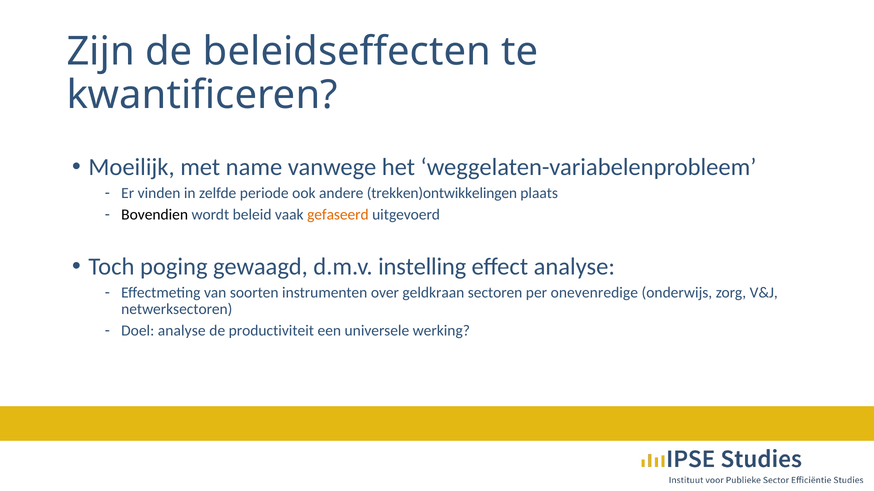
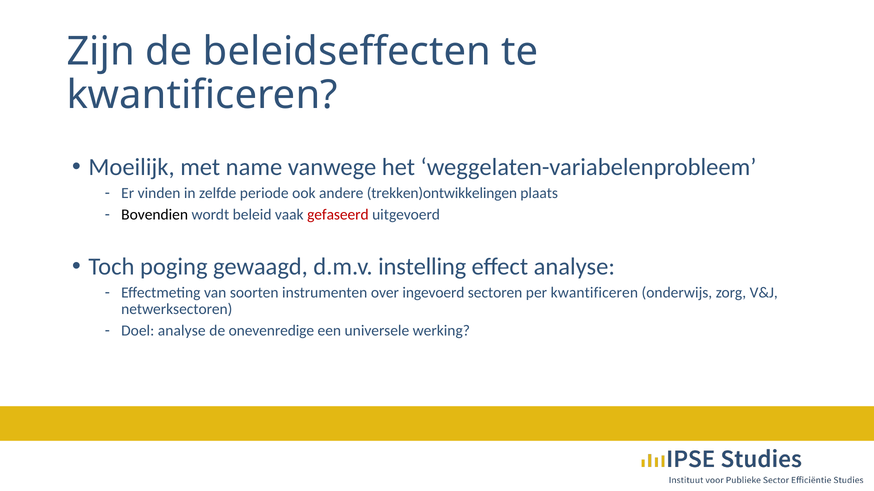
gefaseerd colour: orange -> red (338, 215)
geldkraan: geldkraan -> ingevoerd (433, 293)
per onevenredige: onevenredige -> kwantificeren (594, 293)
productiviteit: productiviteit -> onevenredige (271, 331)
